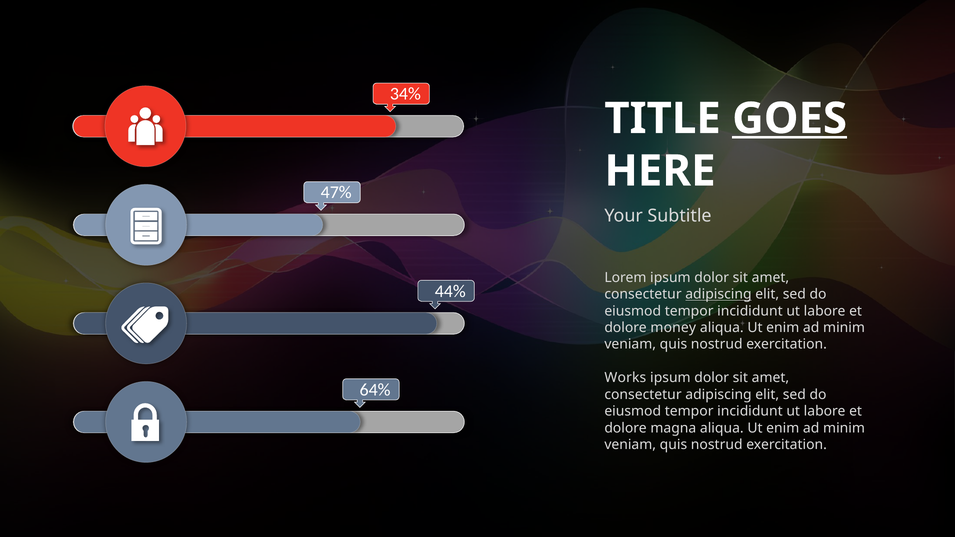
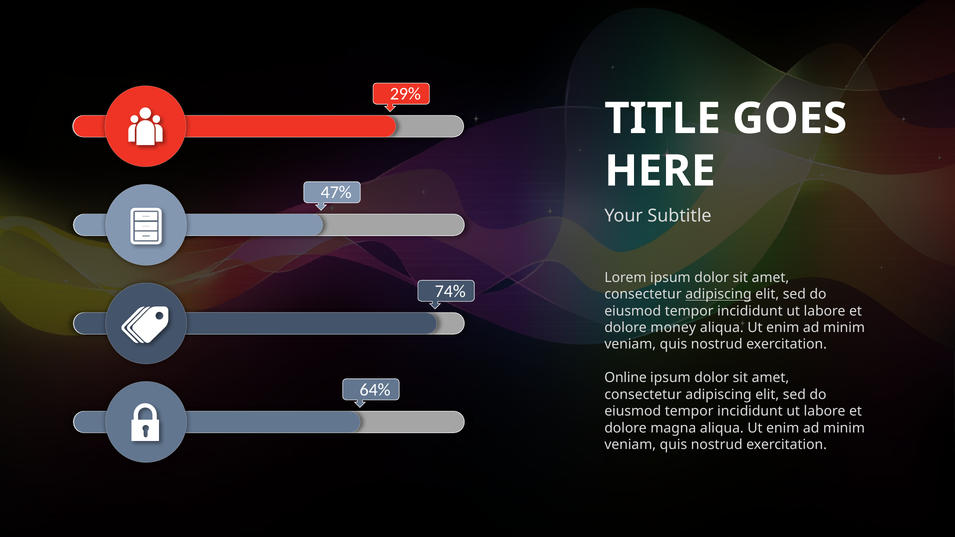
34%: 34% -> 29% (405, 94)
GOES underline: present -> none (790, 119)
44%: 44% -> 74% (450, 291)
Works: Works -> Online (626, 378)
